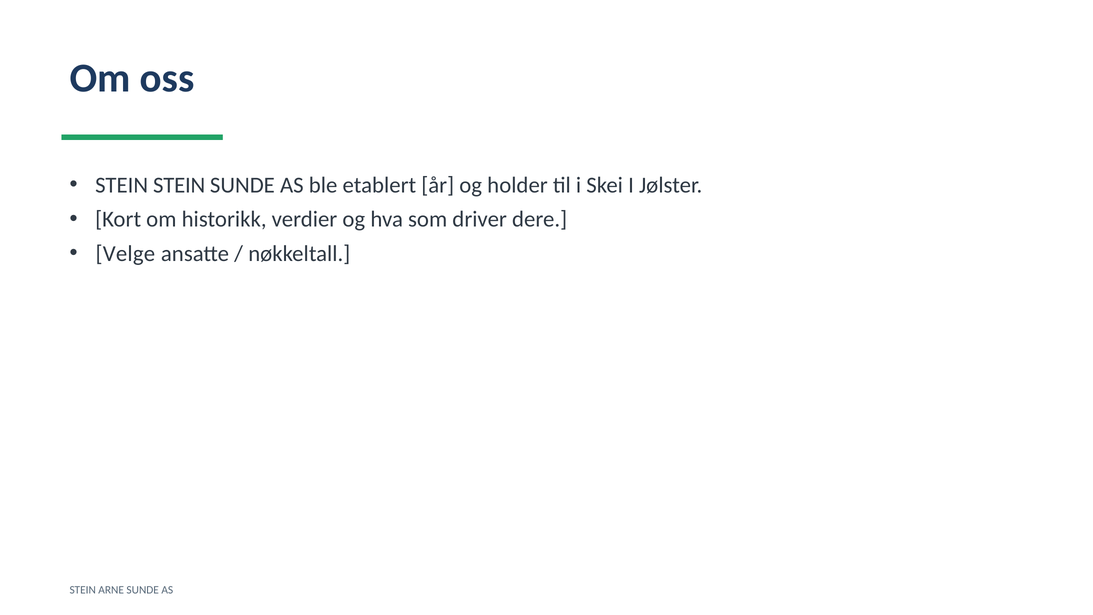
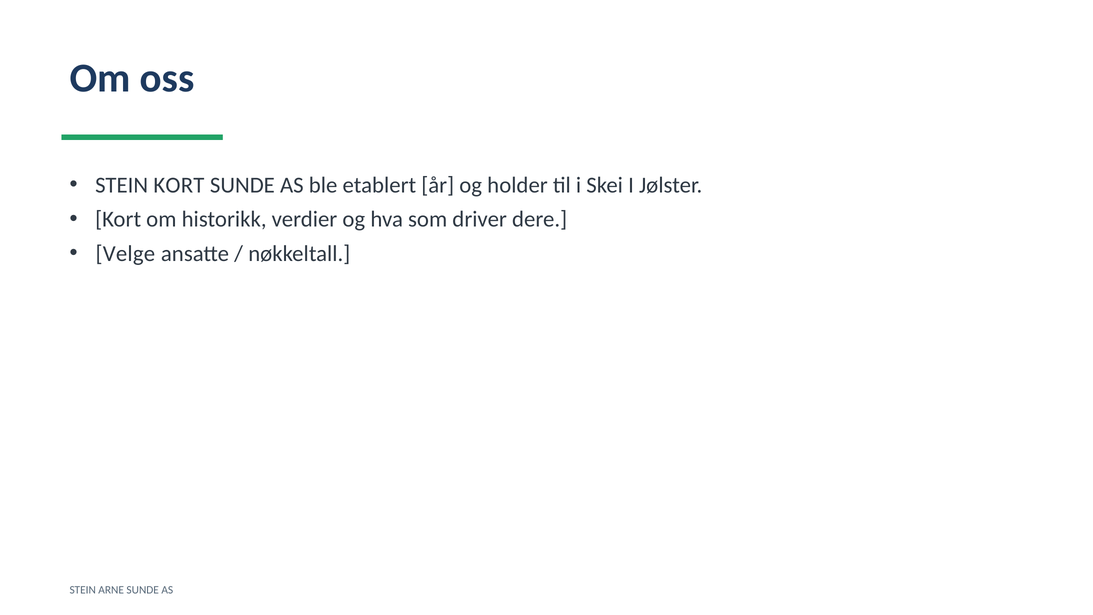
STEIN STEIN: STEIN -> KORT (179, 185)
